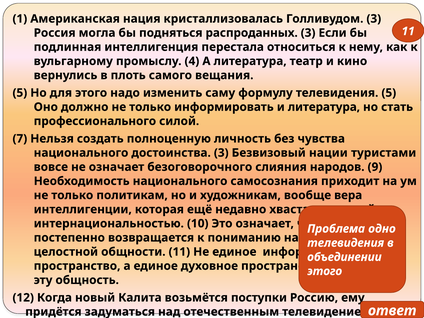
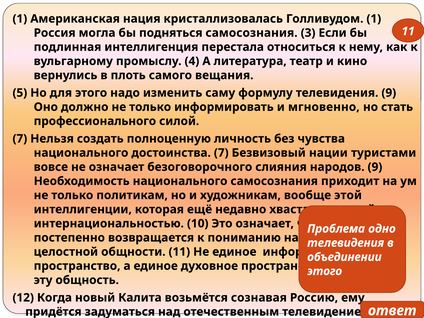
Голливудом 3: 3 -> 1 (374, 19)
подняться распроданных: распроданных -> самосознания (252, 33)
телевидения 5: 5 -> 9 (389, 93)
и литература: литература -> мгновенно (324, 107)
достоинства 3: 3 -> 7 (221, 153)
вера: вера -> этой (348, 195)
поступки: поступки -> сознавая (259, 298)
